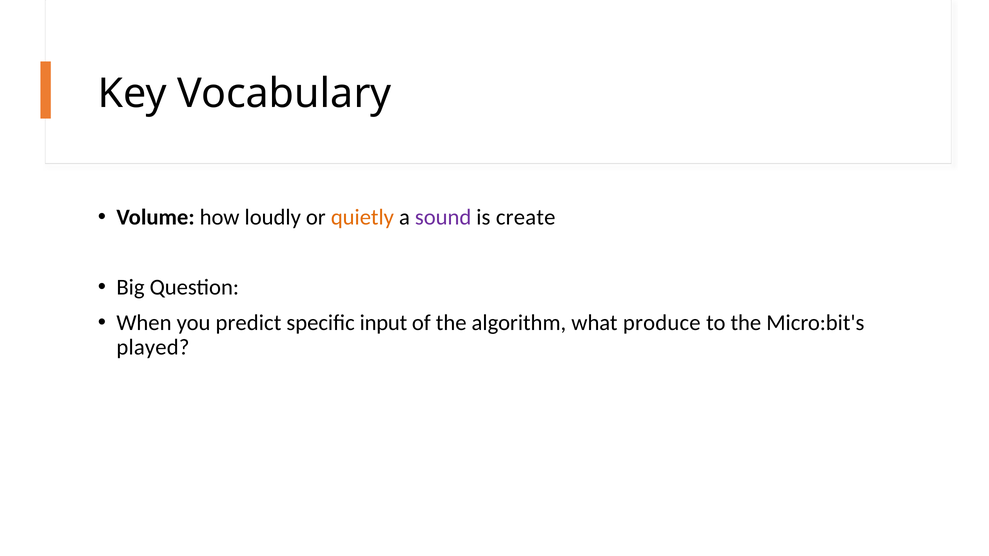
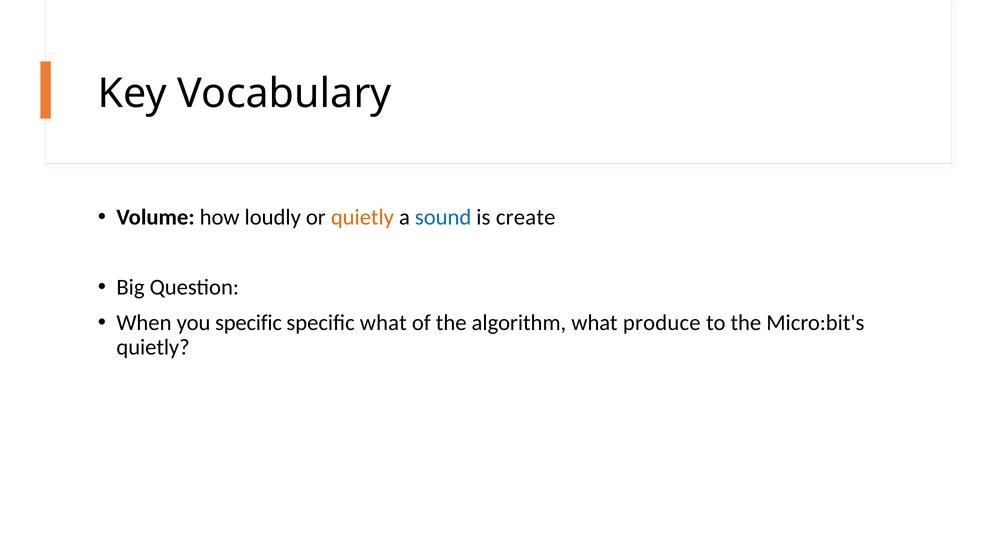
sound colour: purple -> blue (443, 217)
you predict: predict -> specific (249, 323)
specific input: input -> what (383, 323)
played: played -> quietly (153, 348)
